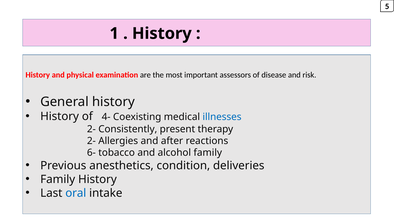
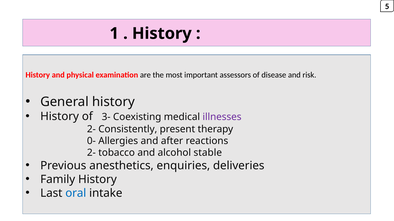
4-: 4- -> 3- (106, 117)
illnesses colour: blue -> purple (222, 117)
2-: 2- -> 0- (91, 141)
6-: 6- -> 2- (91, 153)
alcohol family: family -> stable (208, 153)
condition: condition -> enquiries (183, 166)
